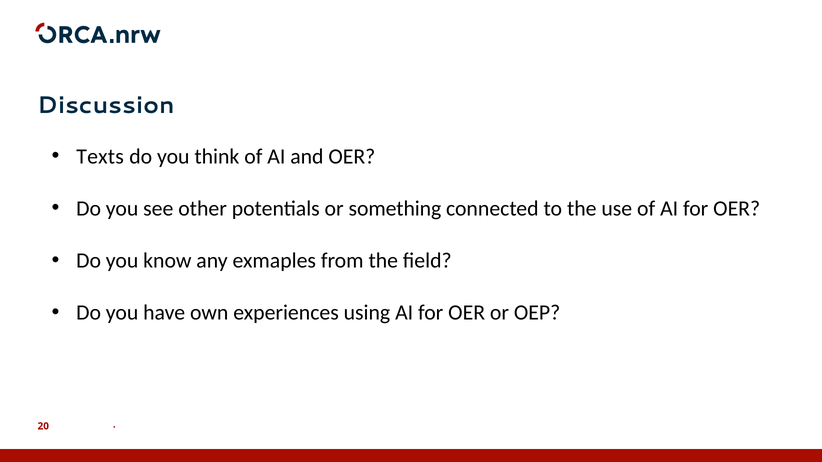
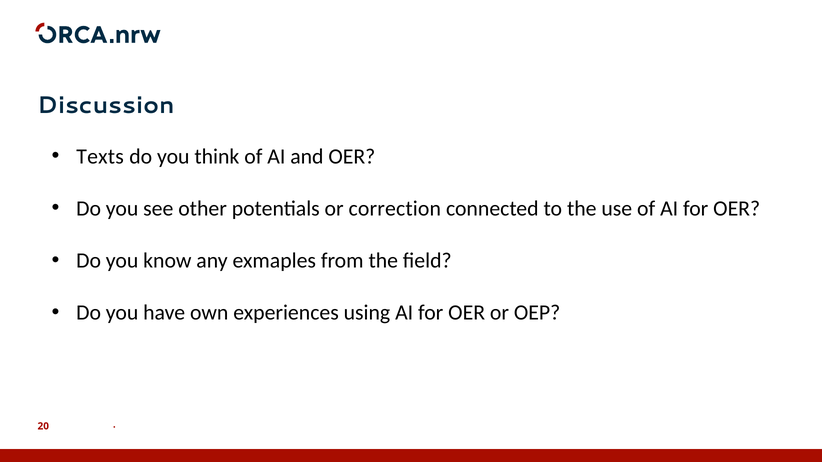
something: something -> correction (395, 209)
